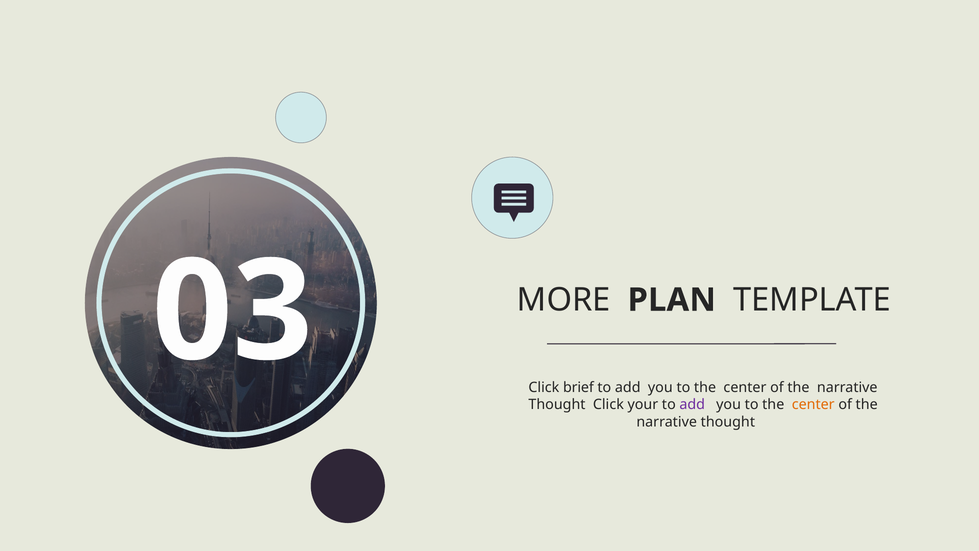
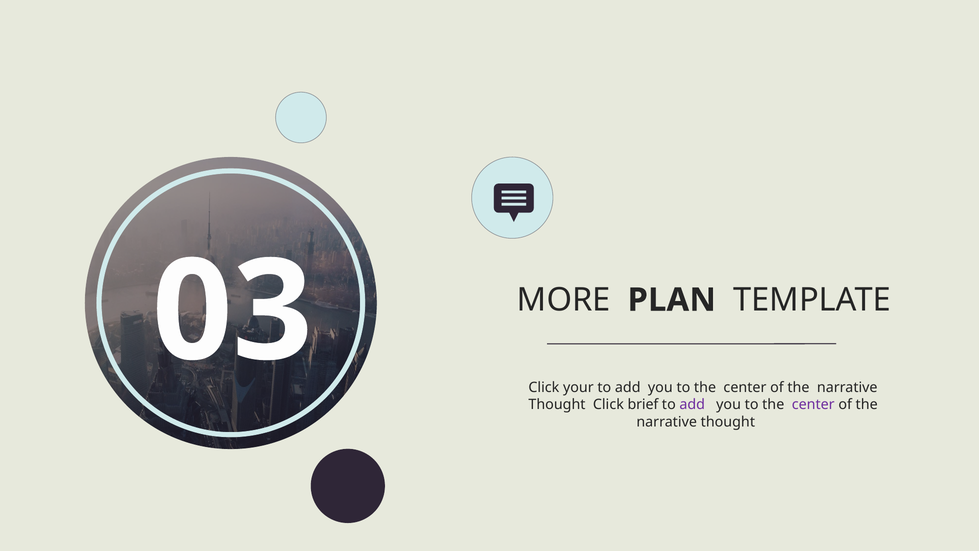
brief: brief -> your (578, 387)
your: your -> brief (643, 404)
center colour: orange -> purple (813, 404)
